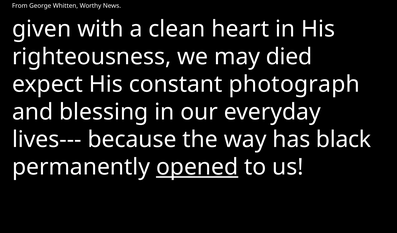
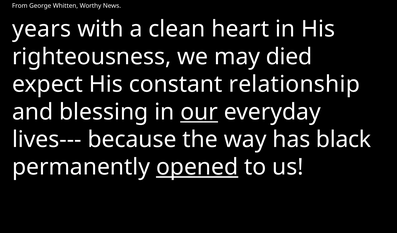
given: given -> years (42, 29)
photograph: photograph -> relationship (294, 84)
our underline: none -> present (199, 112)
